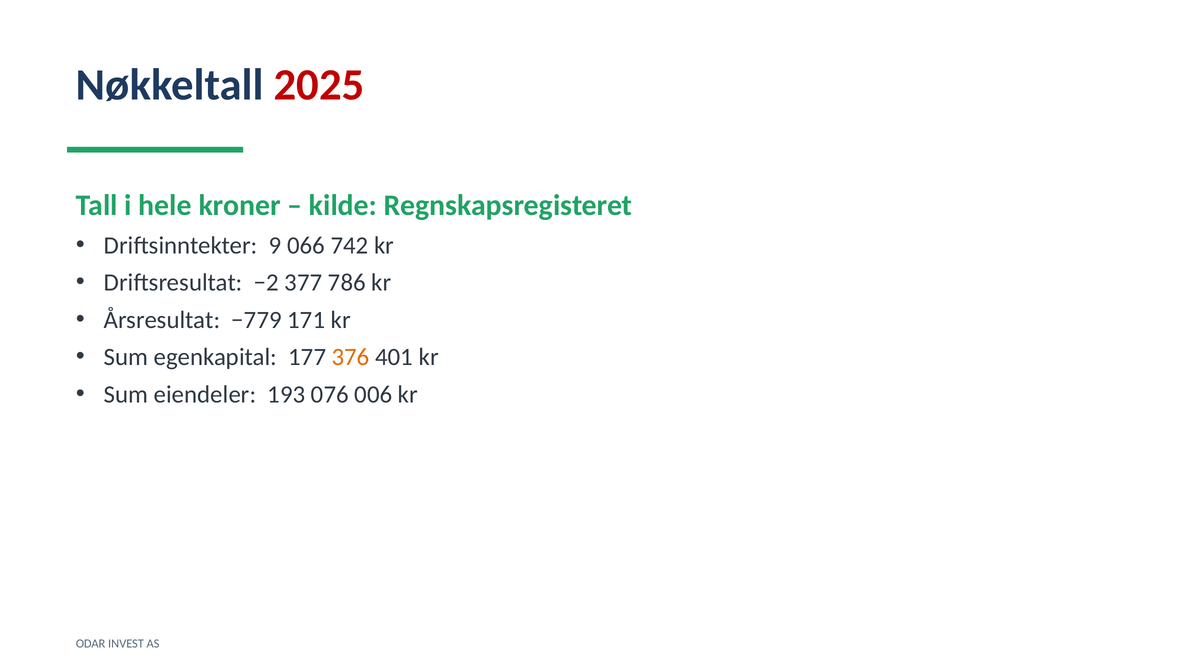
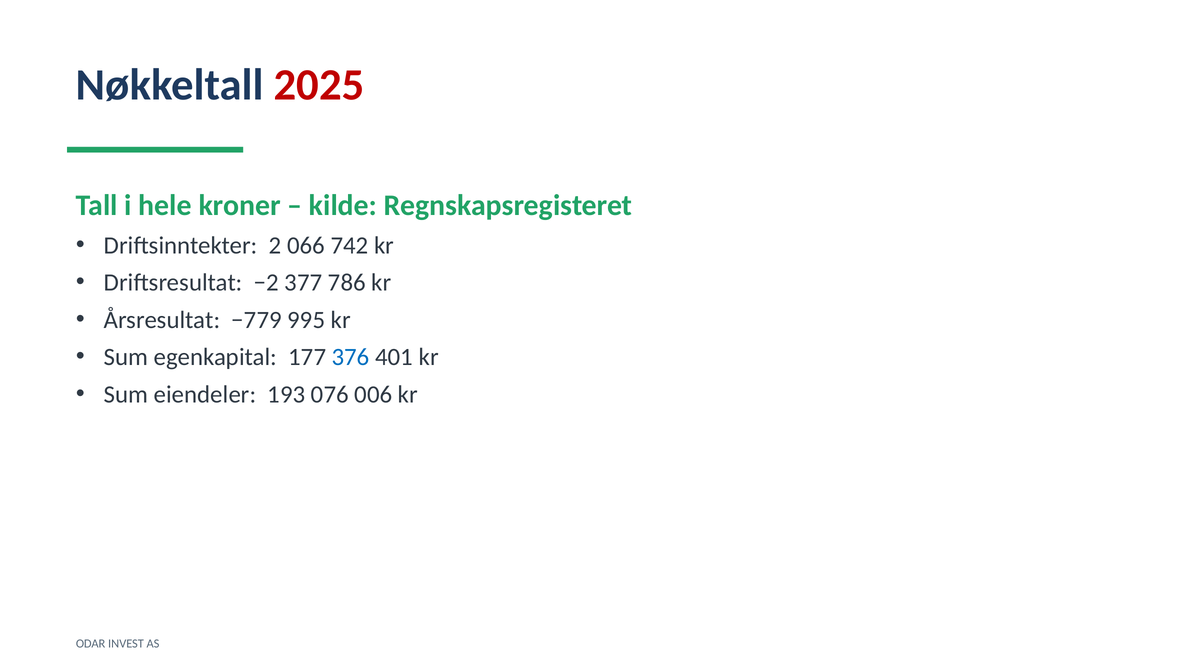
9: 9 -> 2 (275, 245)
171: 171 -> 995 (306, 320)
376 colour: orange -> blue (351, 357)
